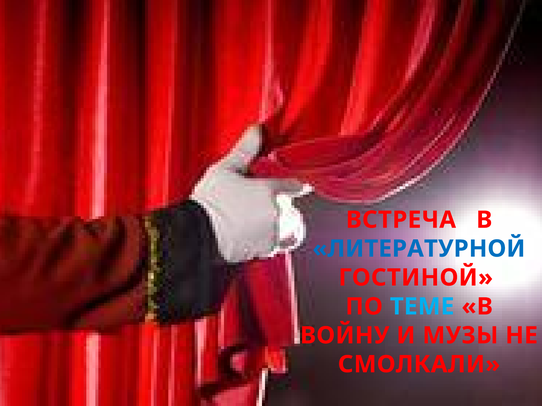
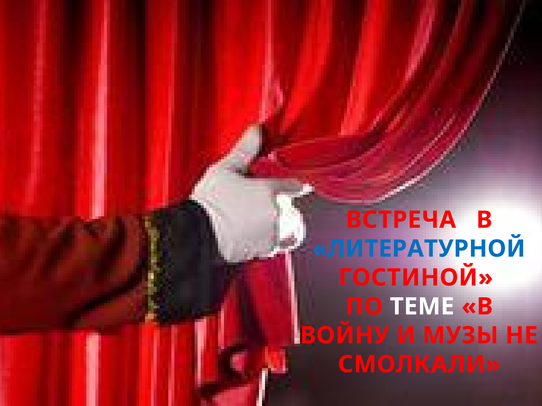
ТЕМЕ colour: light blue -> white (422, 307)
